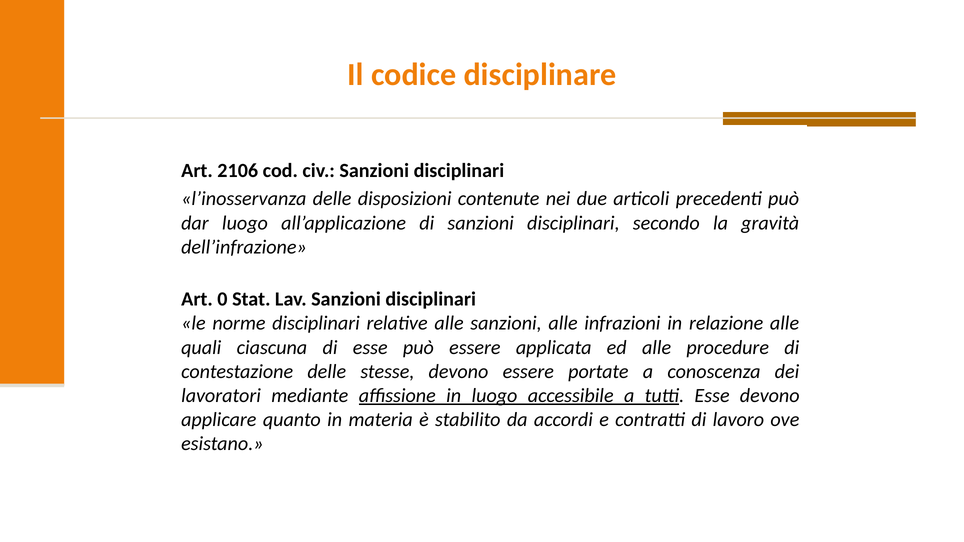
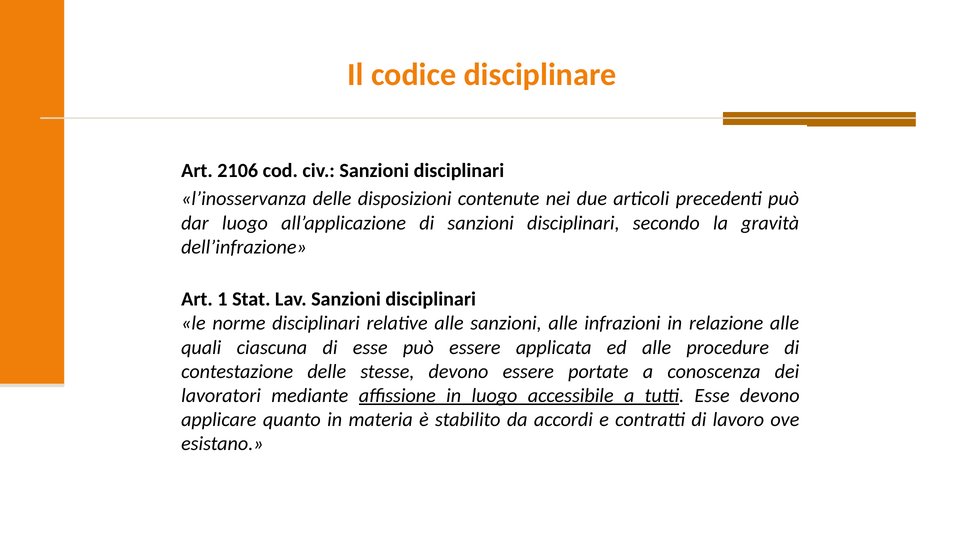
0: 0 -> 1 (222, 299)
